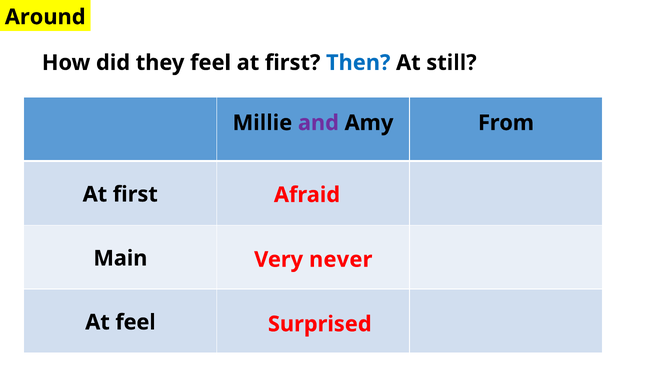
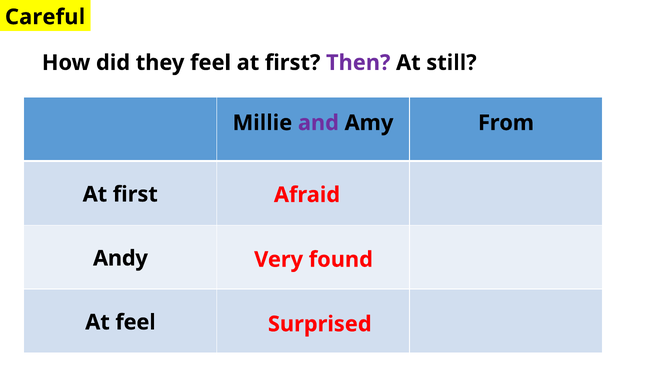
Around: Around -> Careful (45, 17)
Then colour: blue -> purple (358, 63)
Main: Main -> Andy (120, 258)
never: never -> found (341, 259)
